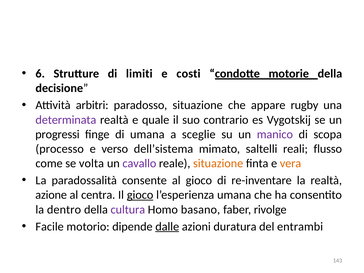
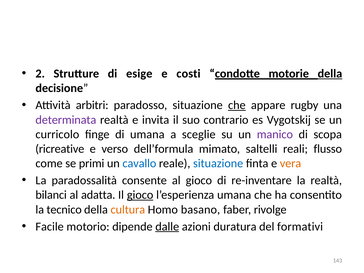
6: 6 -> 2 (40, 74)
limiti: limiti -> esige (139, 74)
della underline: none -> present (330, 74)
che underline: none -> present (237, 105)
quale: quale -> invita (156, 120)
progressi: progressi -> curricolo (57, 134)
processo: processo -> ricreative (60, 149)
dell’sistema: dell’sistema -> dell’formula (164, 149)
volta: volta -> primi (92, 163)
cavallo colour: purple -> blue (139, 163)
situazione colour: orange -> blue (218, 163)
azione: azione -> bilanci (51, 195)
centra: centra -> adatta (98, 195)
dentro: dentro -> tecnico (64, 210)
cultura colour: purple -> orange (128, 210)
entrambi: entrambi -> formativi (300, 227)
